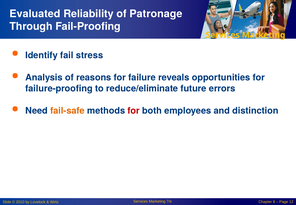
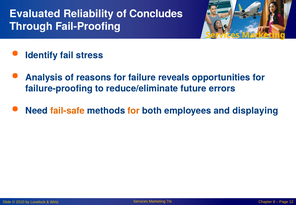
Patronage: Patronage -> Concludes (156, 14)
for colour: red -> orange (134, 111)
distinction: distinction -> displaying (255, 111)
